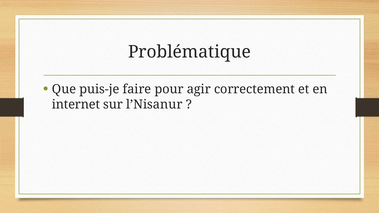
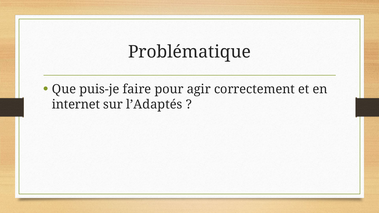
l’Nisanur: l’Nisanur -> l’Adaptés (154, 105)
